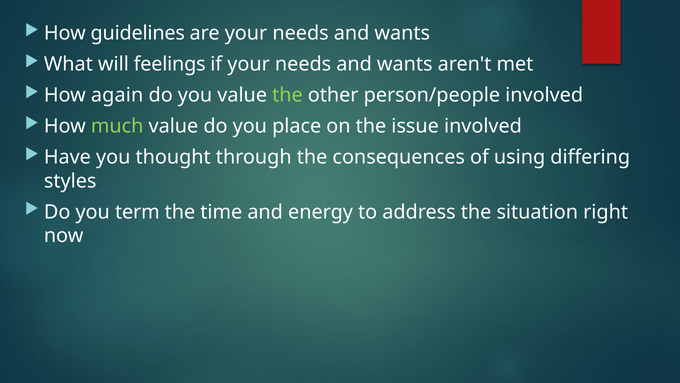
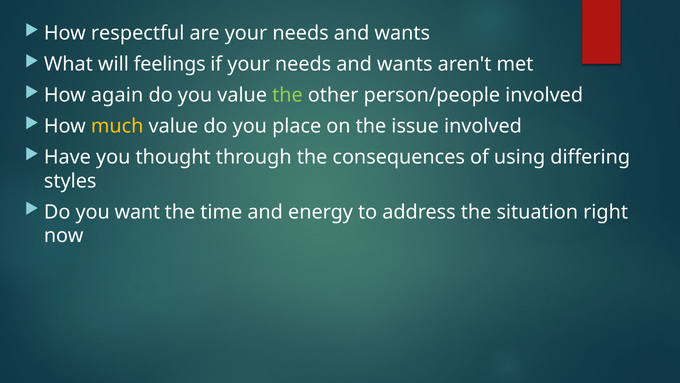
guidelines: guidelines -> respectful (138, 33)
much colour: light green -> yellow (117, 126)
term: term -> want (137, 212)
